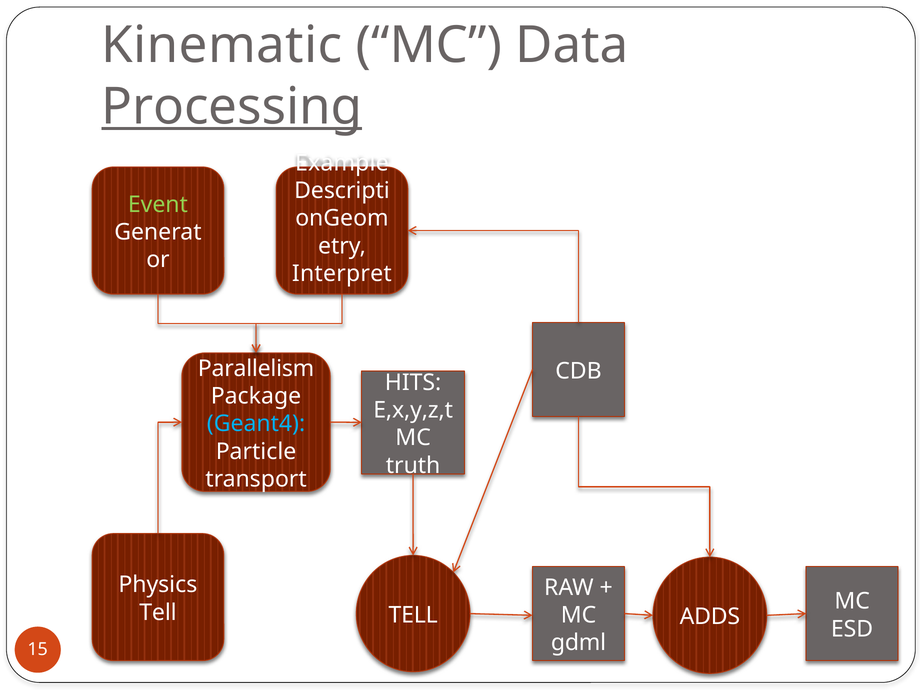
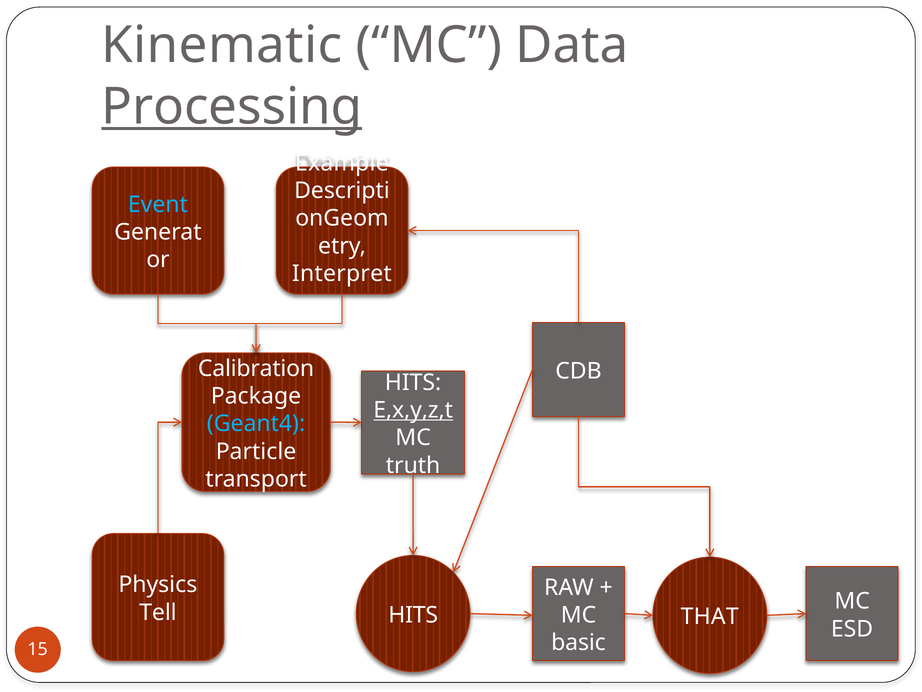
Event colour: light green -> light blue (158, 204)
Parallelism: Parallelism -> Calibration (256, 368)
E,x,y,z,t underline: none -> present (413, 410)
TELL: TELL -> HITS (413, 615)
ADDS: ADDS -> THAT (710, 616)
gdml: gdml -> basic (578, 642)
